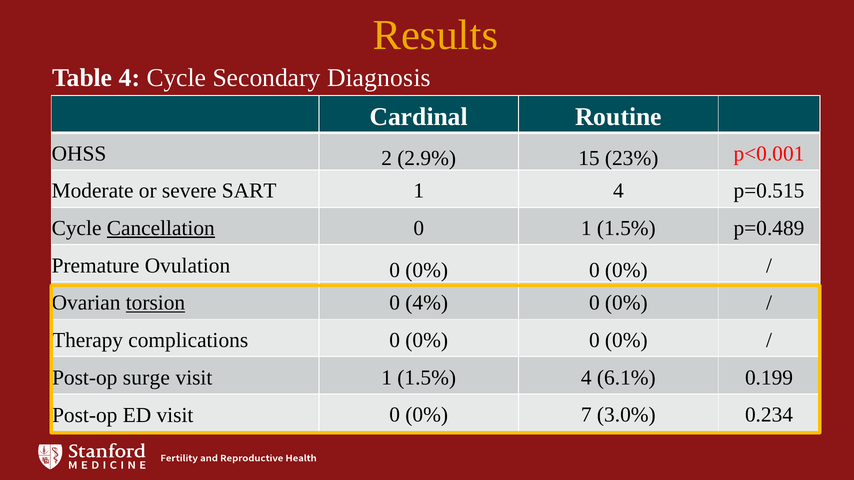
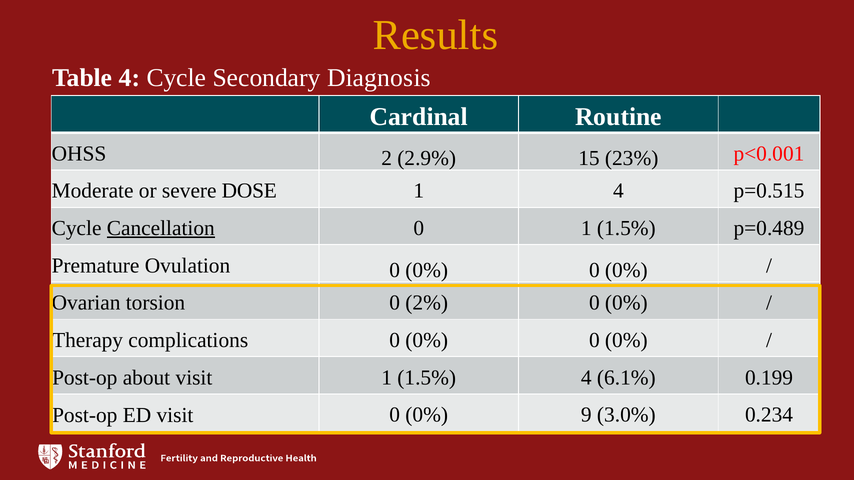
SART: SART -> DOSE (249, 191)
torsion underline: present -> none (155, 303)
4%: 4% -> 2% (427, 303)
surge: surge -> about (146, 378)
7: 7 -> 9 (586, 415)
